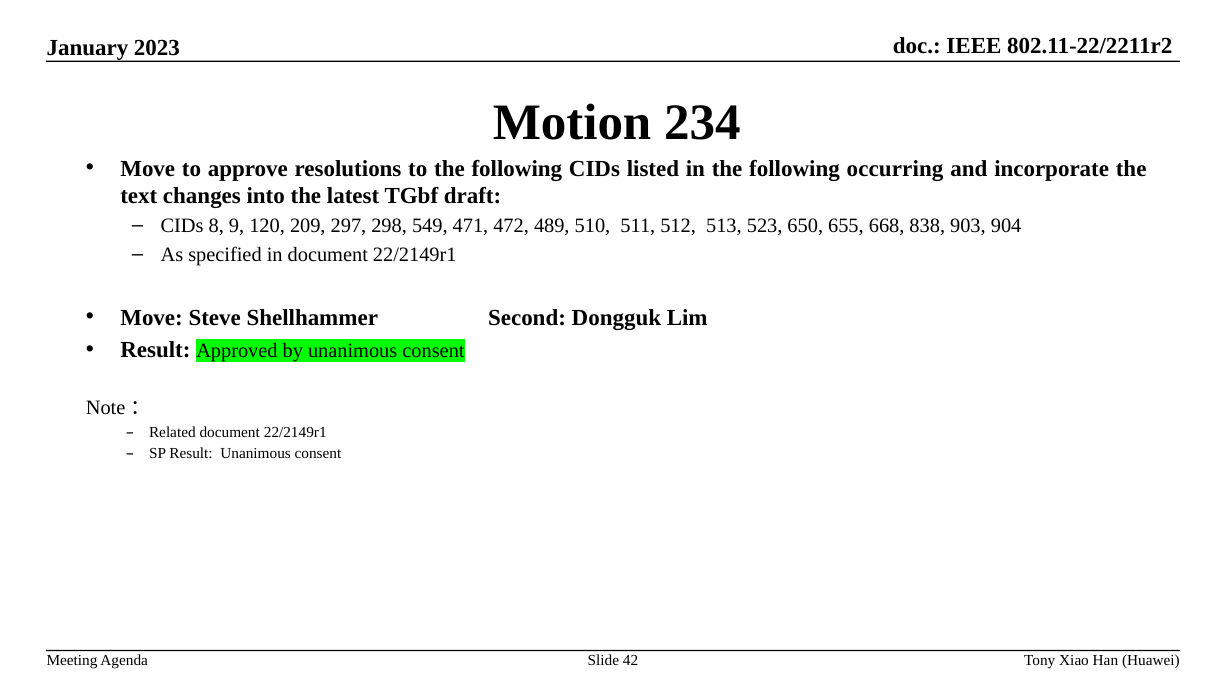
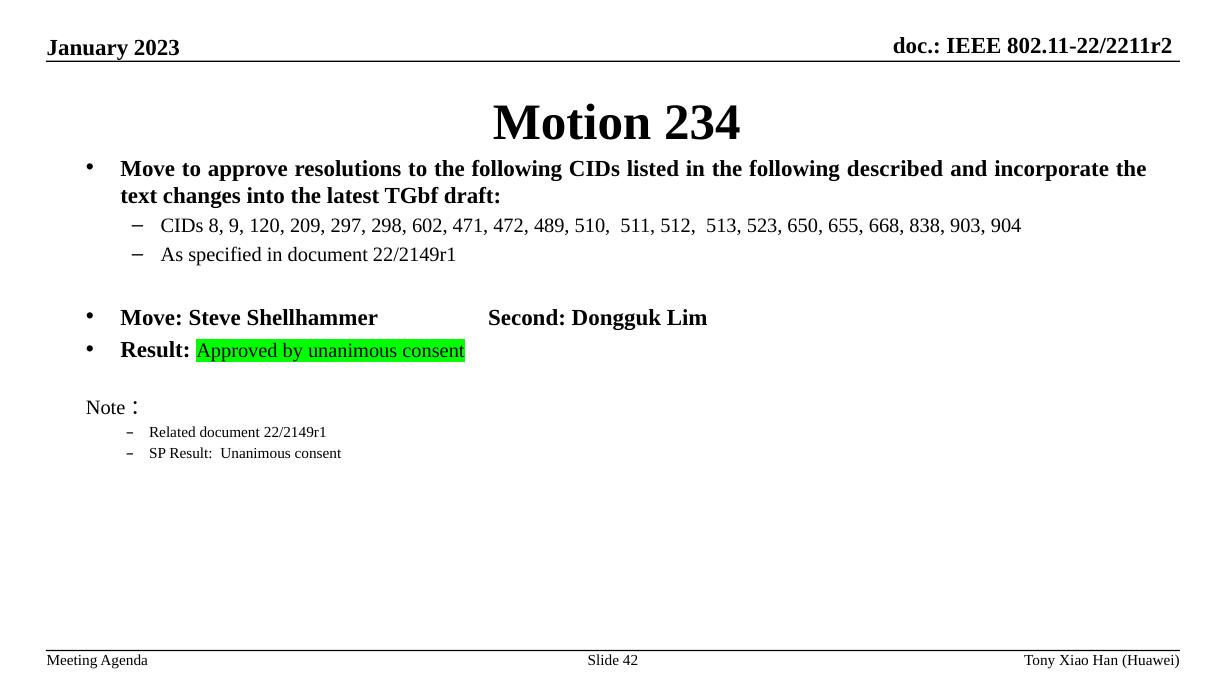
occurring: occurring -> described (895, 169)
549: 549 -> 602 (430, 226)
